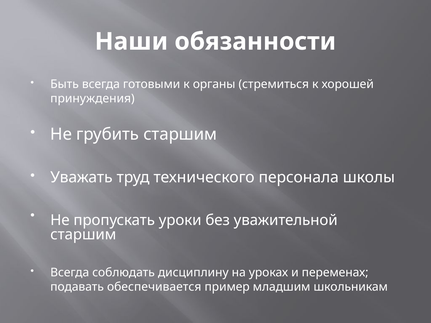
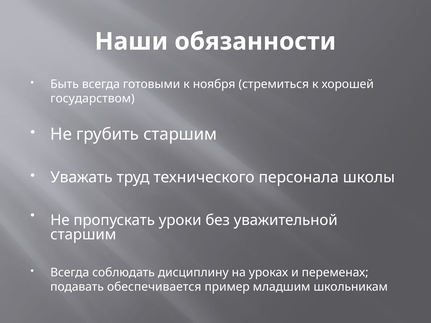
органы: органы -> ноября (214, 84)
принуждения: принуждения -> государством (92, 99)
